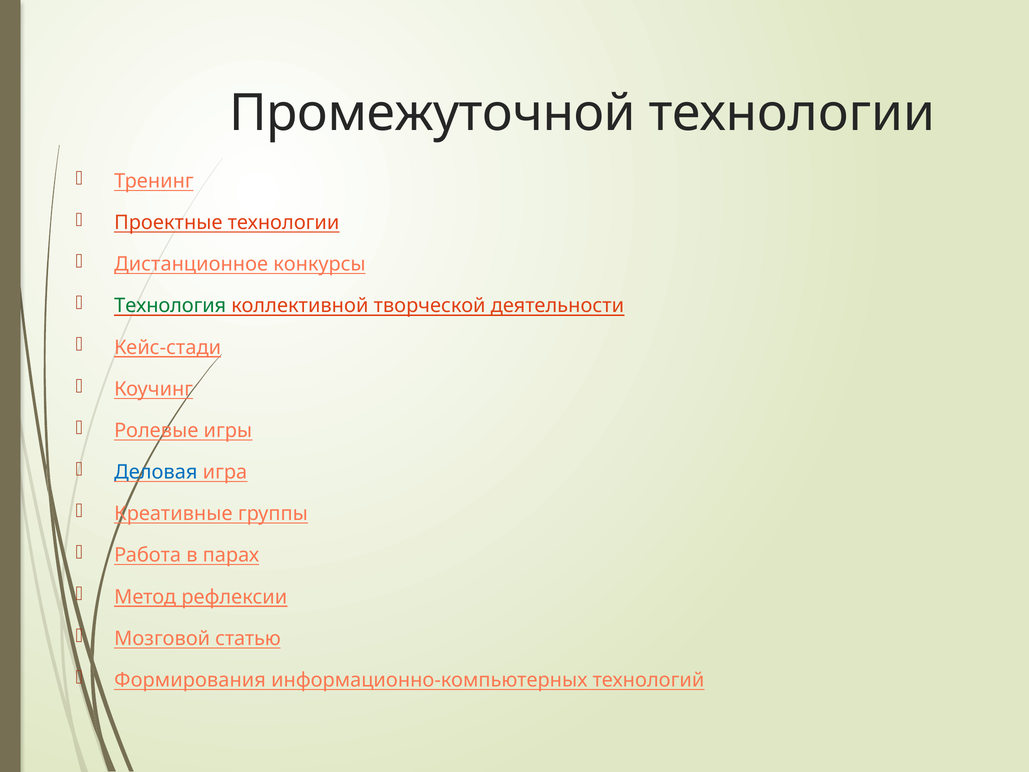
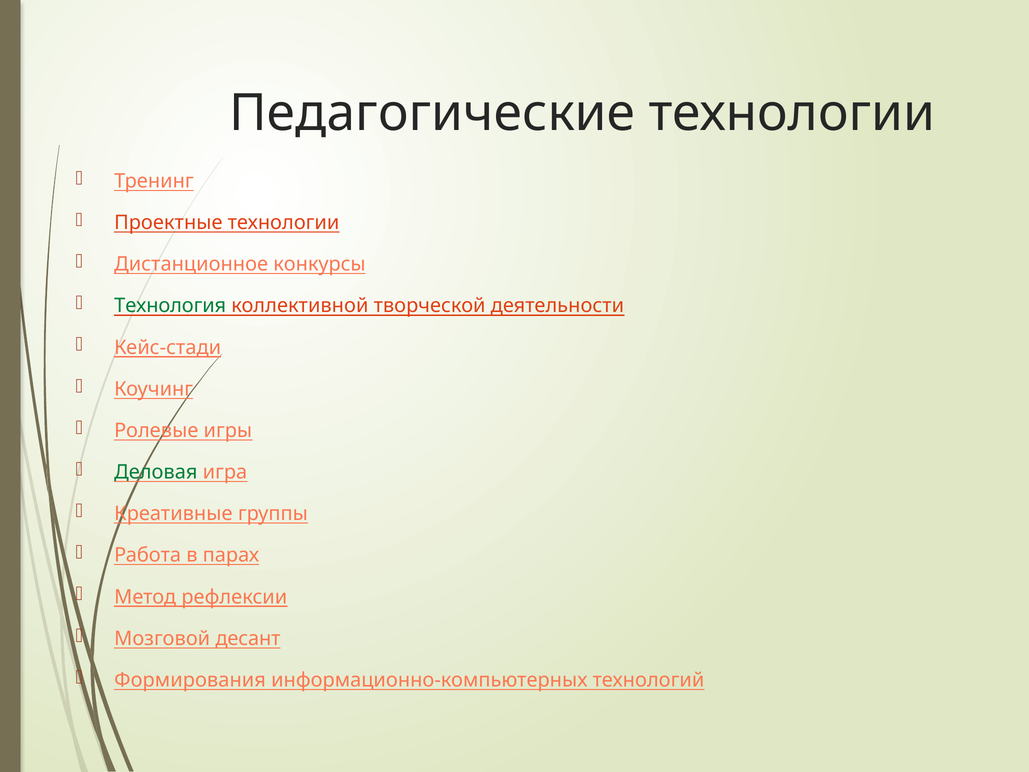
Промежуточной: Промежуточной -> Педагогические (432, 113)
Деловая colour: blue -> green (156, 472)
статью: статью -> десант (248, 638)
